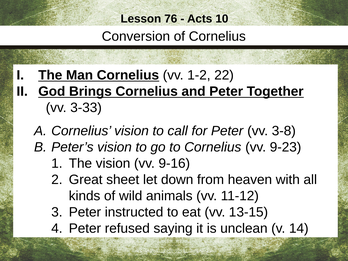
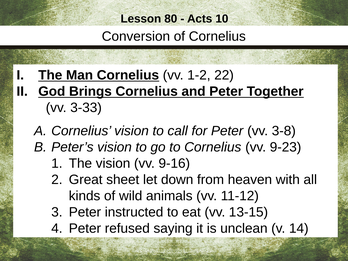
76: 76 -> 80 (171, 19)
